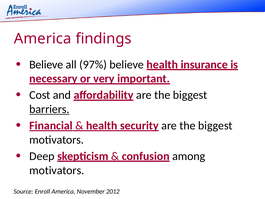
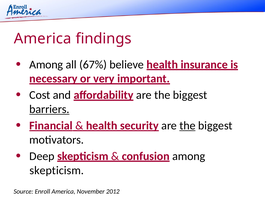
Believe: Believe -> Among (46, 64)
97%: 97% -> 67% (93, 64)
the underline: none -> present (187, 125)
motivators: motivators -> skepticism (57, 170)
